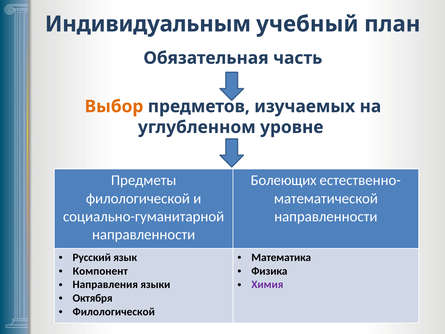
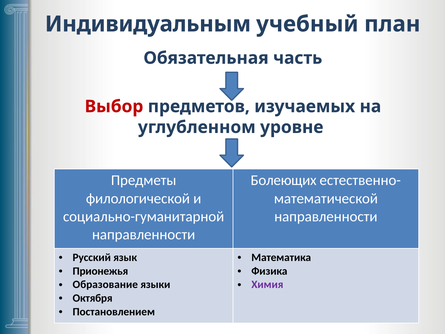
Выбор colour: orange -> red (114, 106)
Компонент: Компонент -> Прионежья (100, 271)
Направления: Направления -> Образование (105, 284)
Филологической: Филологической -> Постановлением (114, 312)
